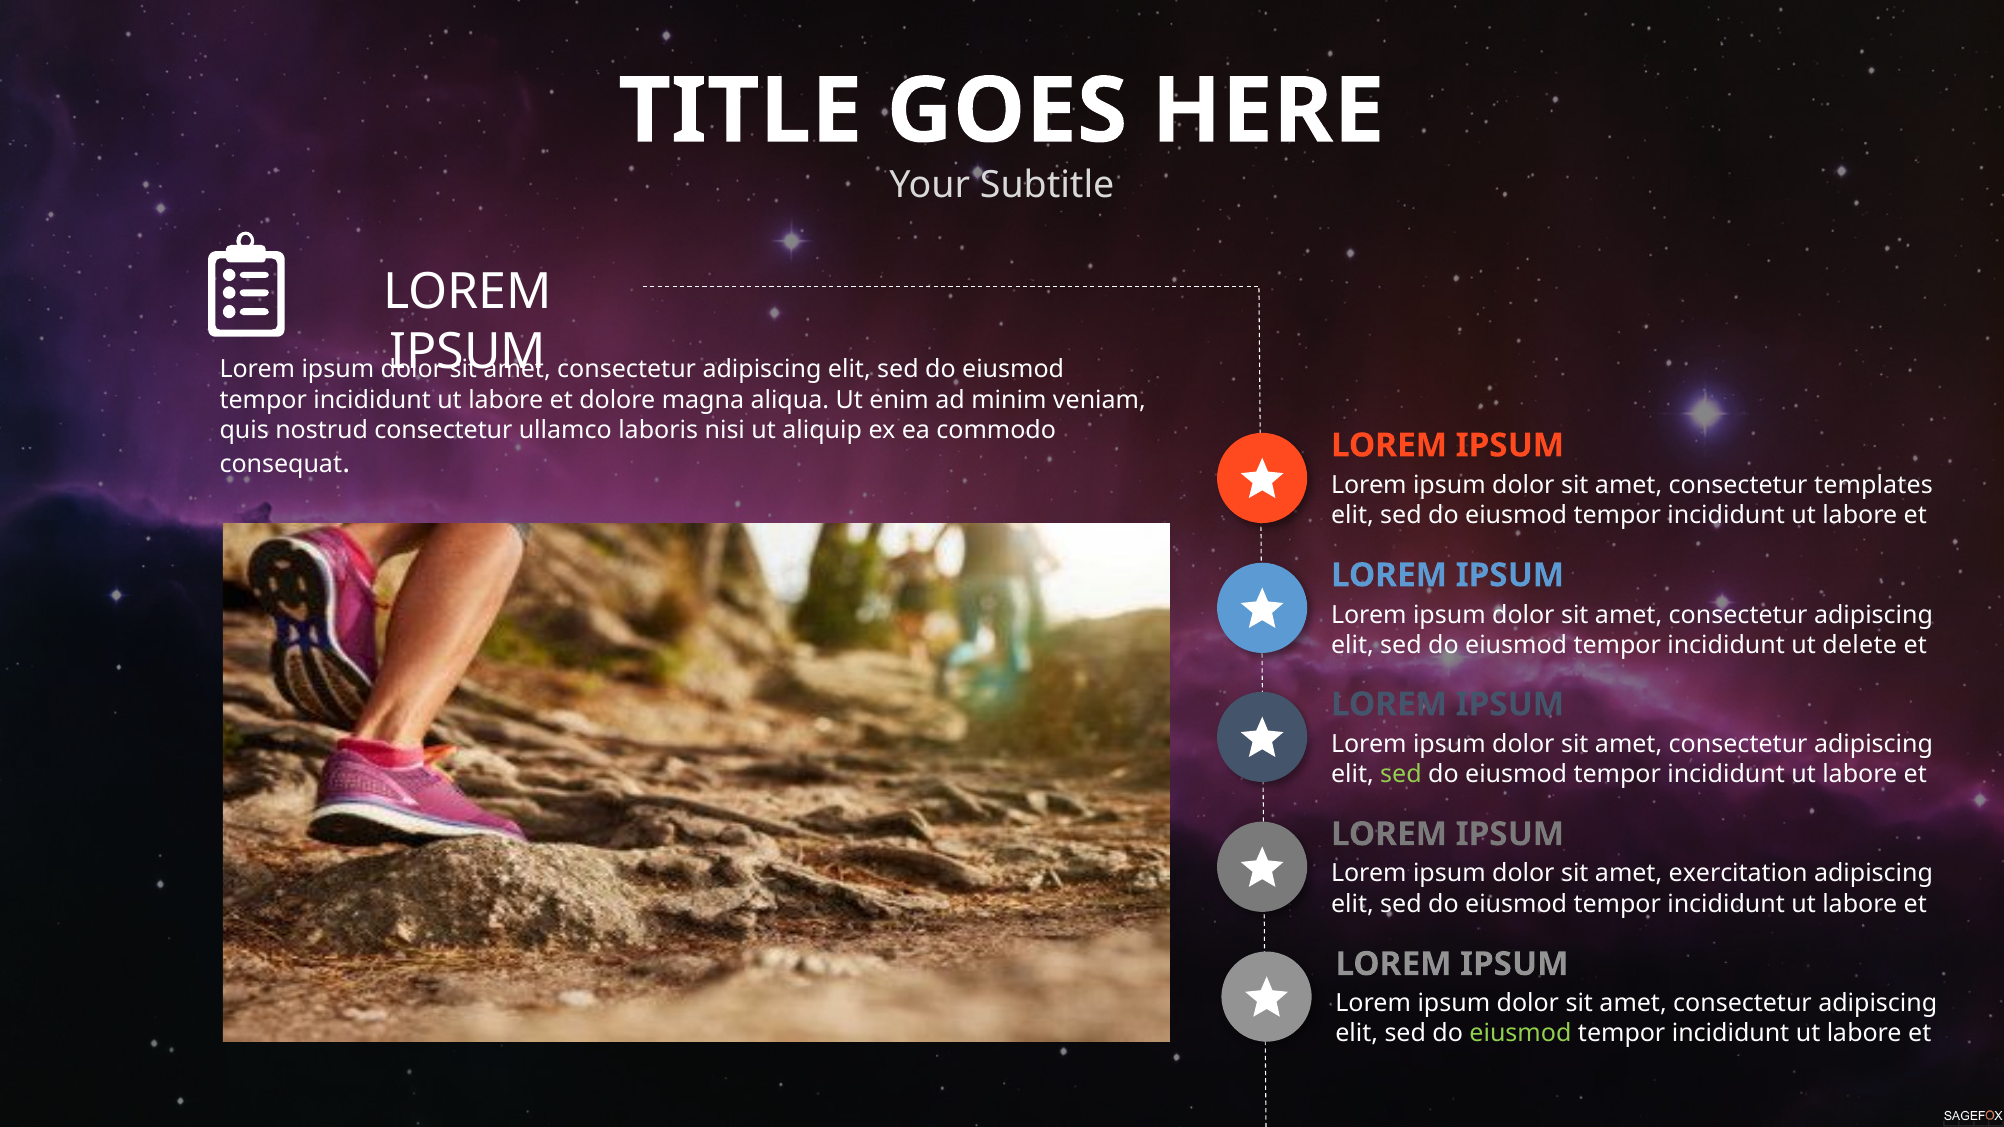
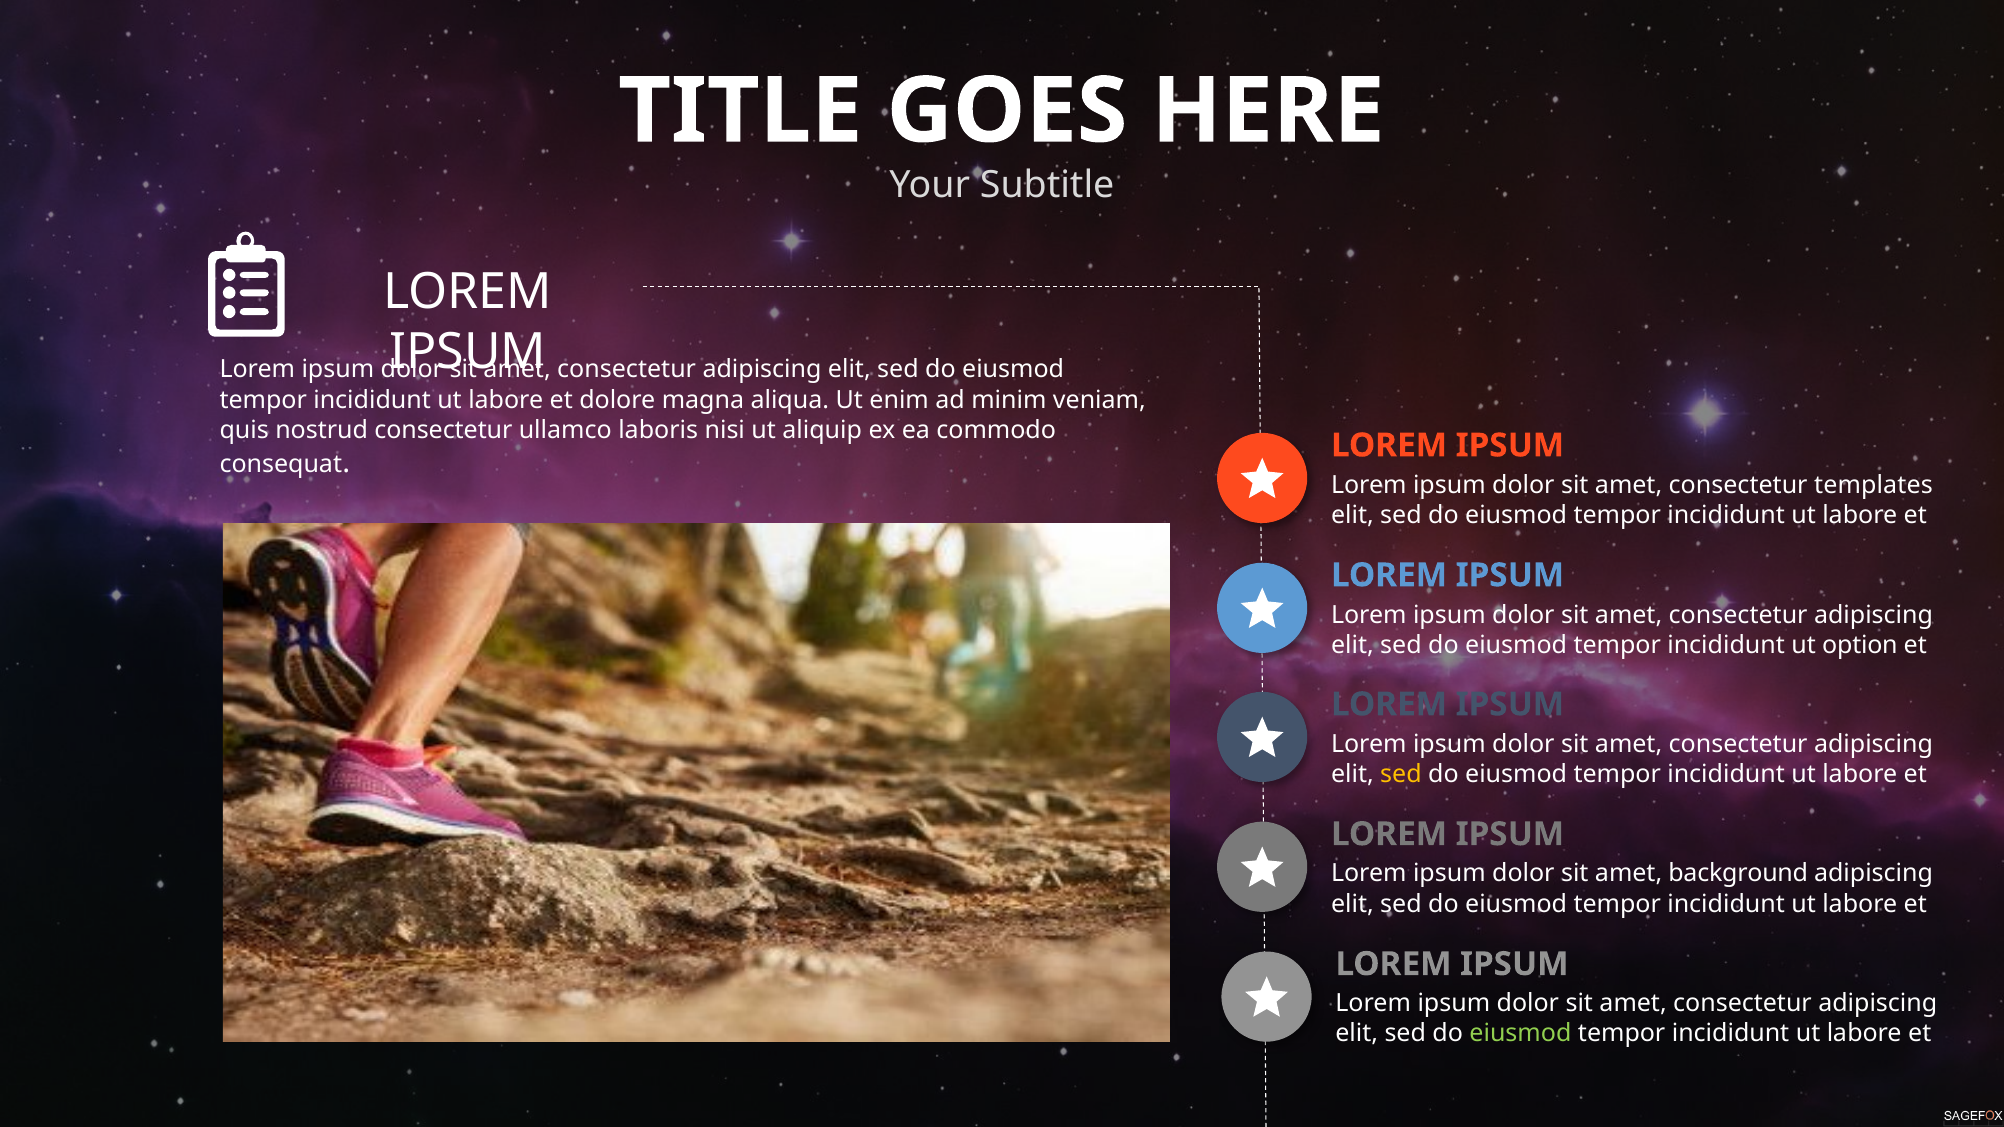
delete: delete -> option (1860, 645)
sed colour: light green -> yellow (1401, 774)
exercitation: exercitation -> background (1738, 874)
